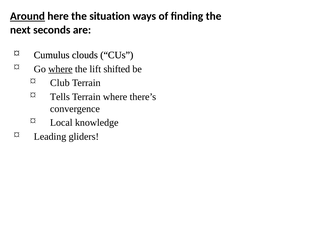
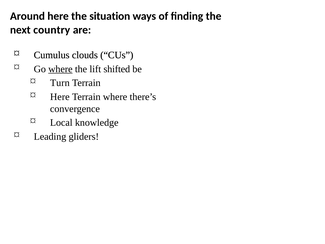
Around underline: present -> none (27, 16)
seconds: seconds -> country (52, 30)
Club: Club -> Turn (60, 83)
Tells: Tells -> Here (60, 97)
